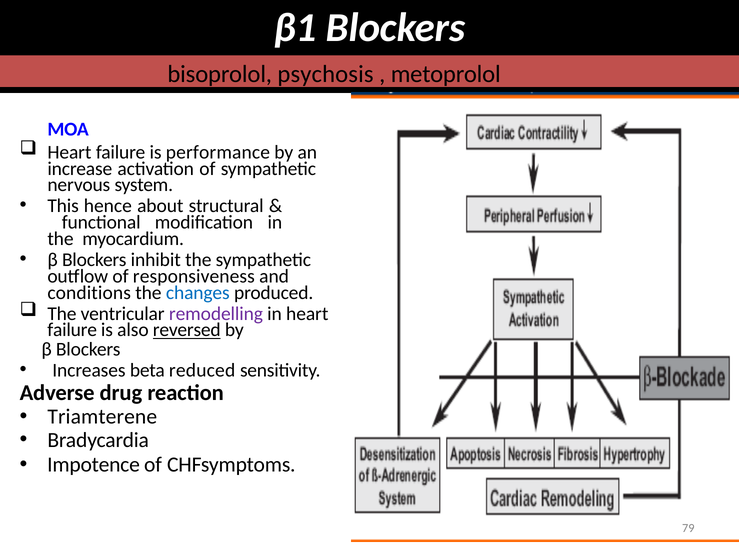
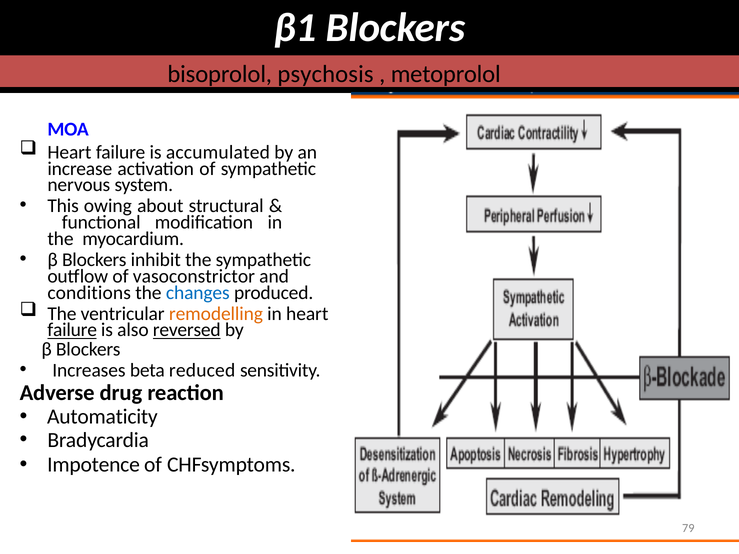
performance: performance -> accumulated (218, 152)
hence: hence -> owing (108, 206)
responsiveness: responsiveness -> vasoconstrictor (194, 276)
remodelling colour: purple -> orange (216, 314)
failure underline: none -> present (72, 330)
Triamterene: Triamterene -> Automaticity (102, 417)
